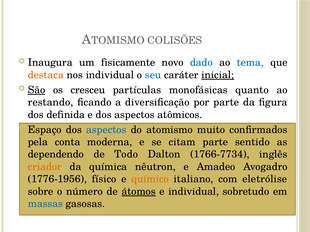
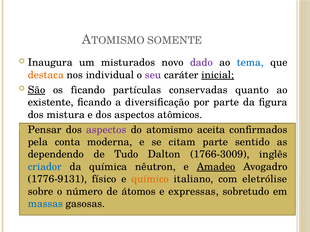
COLISÕES: COLISÕES -> SOMENTE (175, 41)
fisicamente: fisicamente -> misturados (128, 63)
dado colour: blue -> purple (201, 63)
seu colour: blue -> purple (153, 75)
os cresceu: cresceu -> ficando (88, 90)
monofásicas: monofásicas -> conservadas (198, 90)
restando: restando -> existente (51, 102)
definida: definida -> mistura (66, 115)
Espaço: Espaço -> Pensar (45, 130)
aspectos colour: blue -> purple (106, 130)
muito: muito -> aceita (211, 130)
Todo: Todo -> Tudo (126, 155)
1766-7734: 1766-7734 -> 1766-3009 (220, 155)
criador colour: orange -> blue (45, 167)
Amadeo underline: none -> present (216, 167)
1776-1956: 1776-1956 -> 1776-9131 (57, 179)
átomos underline: present -> none (139, 192)
e individual: individual -> expressas (194, 192)
